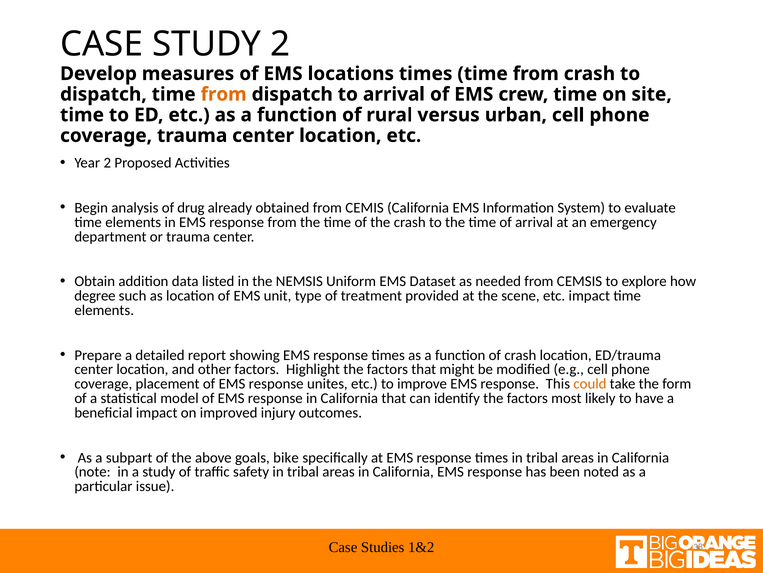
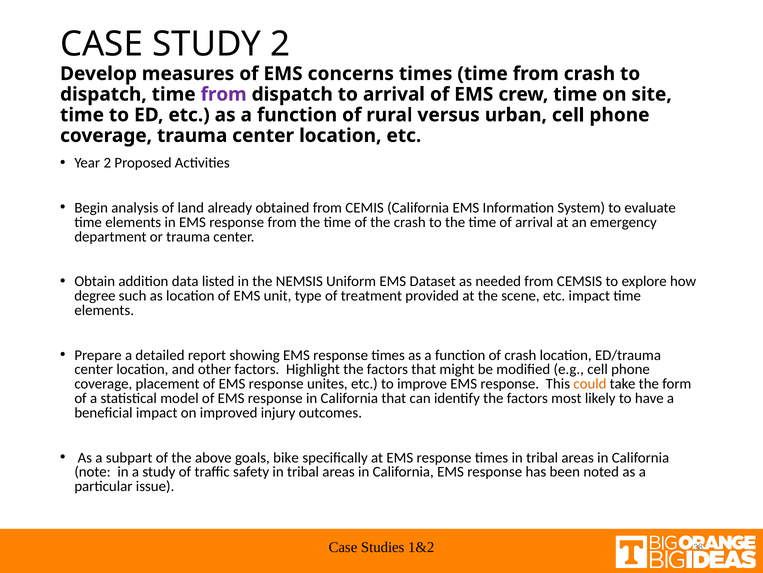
locations: locations -> concerns (351, 74)
from colour: orange -> purple (224, 94)
drug: drug -> land (191, 208)
